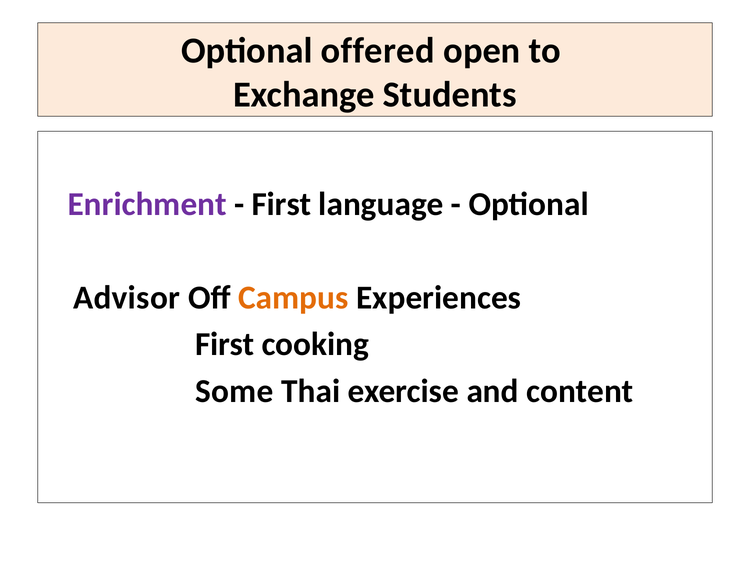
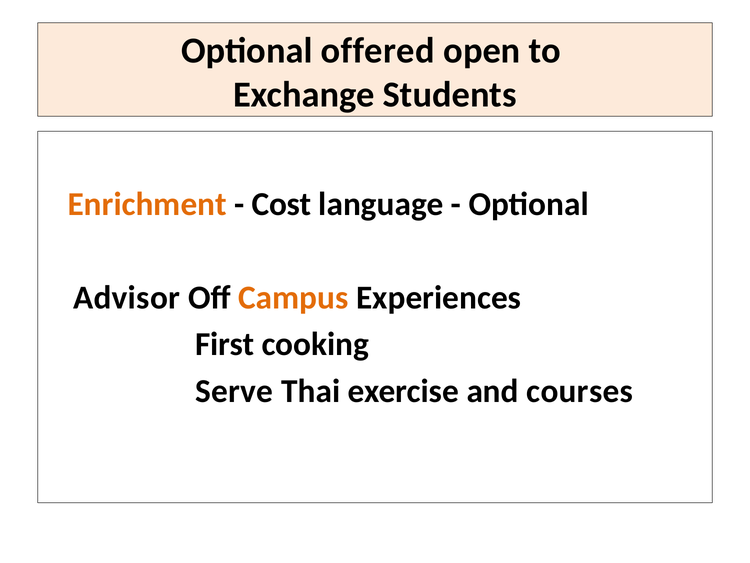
Enrichment colour: purple -> orange (147, 204)
First: First -> Cost (282, 204)
Some: Some -> Serve (234, 391)
content: content -> courses (580, 391)
